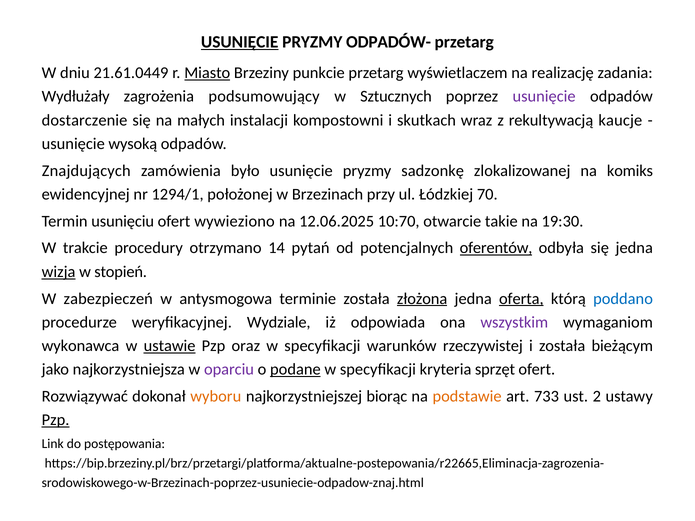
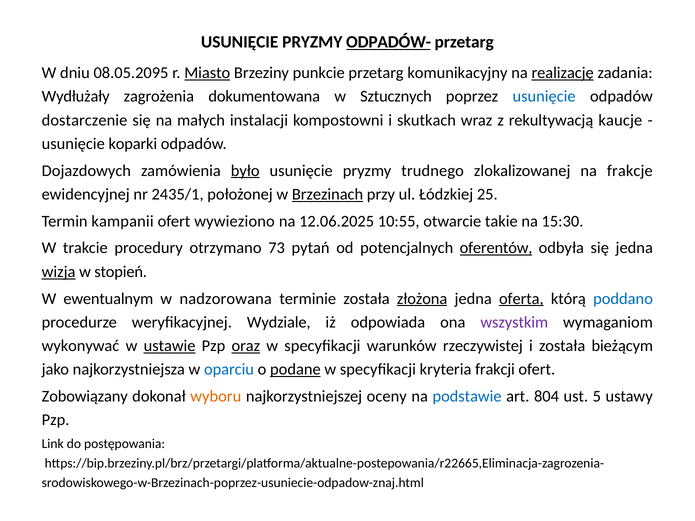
USUNIĘCIE underline: present -> none (240, 42)
ODPADÓW- underline: none -> present (389, 42)
21.61.0449: 21.61.0449 -> 08.05.2095 (131, 73)
wyświetlaczem: wyświetlaczem -> komunikacyjny (457, 73)
realizację underline: none -> present (563, 73)
podsumowujący: podsumowujący -> dokumentowana (264, 97)
usunięcie colour: purple -> blue (544, 97)
wysoką: wysoką -> koparki (133, 144)
Znajdujących: Znajdujących -> Dojazdowych (86, 171)
było underline: none -> present (245, 171)
sadzonkę: sadzonkę -> trudnego (433, 171)
komiks: komiks -> frakcje (630, 171)
1294/1: 1294/1 -> 2435/1 (178, 194)
Brzezinach underline: none -> present (328, 194)
70: 70 -> 25 (487, 194)
usunięciu: usunięciu -> kampanii (123, 221)
10:70: 10:70 -> 10:55 (399, 221)
19:30: 19:30 -> 15:30 (562, 221)
14: 14 -> 73 (277, 248)
zabezpieczeń: zabezpieczeń -> ewentualnym (108, 299)
antysmogowa: antysmogowa -> nadzorowana (226, 299)
wykonawca: wykonawca -> wykonywać (80, 346)
oraz underline: none -> present (246, 346)
oparciu colour: purple -> blue (229, 370)
sprzęt: sprzęt -> frakcji (495, 370)
Rozwiązywać: Rozwiązywać -> Zobowiązany (85, 397)
biorąc: biorąc -> oceny (387, 397)
podstawie colour: orange -> blue (467, 397)
733: 733 -> 804 (546, 397)
2: 2 -> 5 (597, 397)
Pzp underline: present -> none (56, 420)
